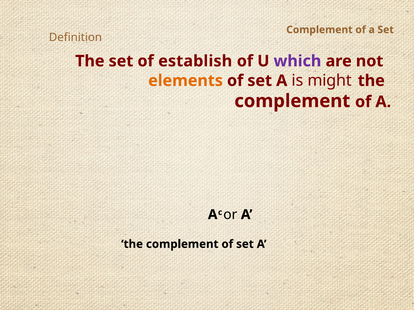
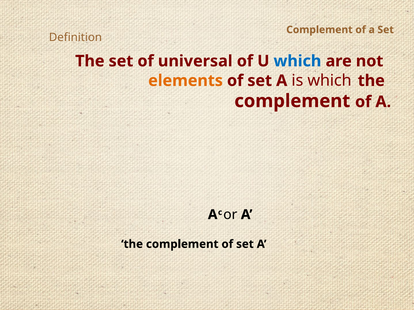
establish: establish -> universal (195, 61)
which colour: purple -> blue (297, 61)
is might: might -> which (330, 81)
